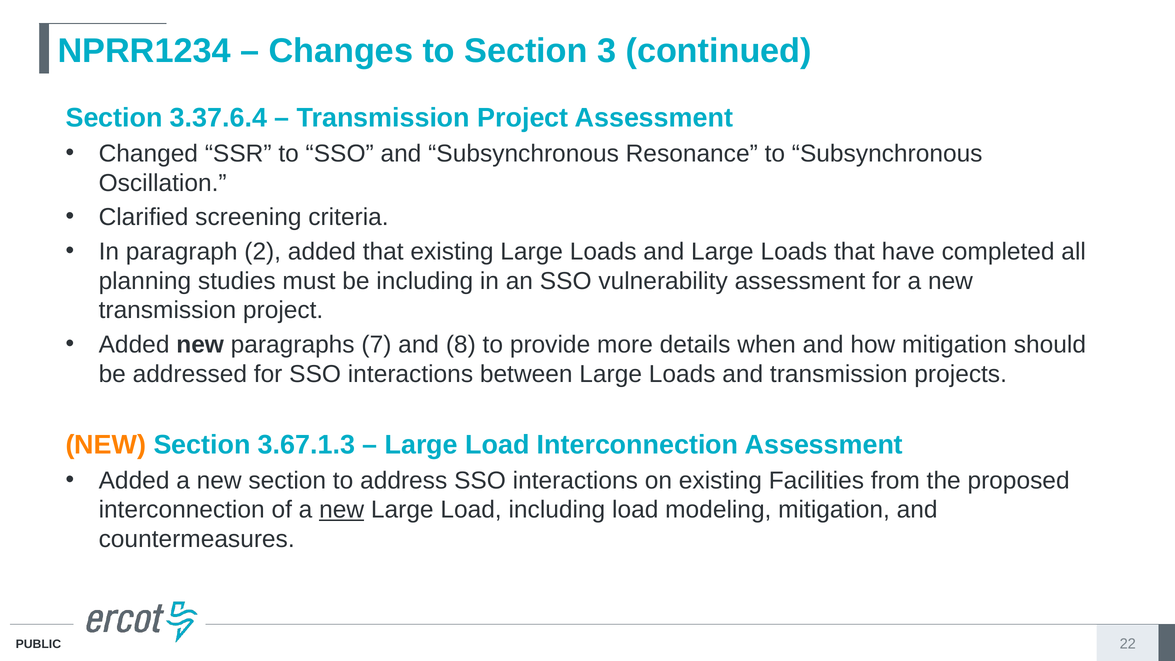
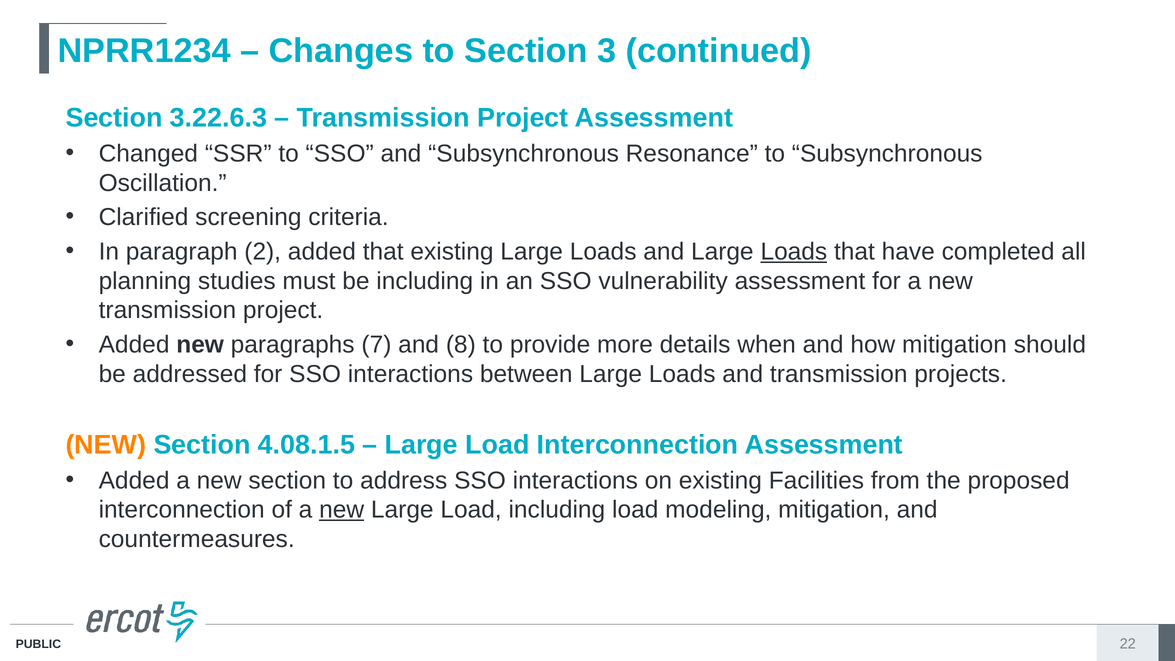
3.37.6.4: 3.37.6.4 -> 3.22.6.3 (218, 118)
Loads underline: none -> present (794, 252)
3.67.1.3: 3.67.1.3 -> 4.08.1.5 (306, 445)
